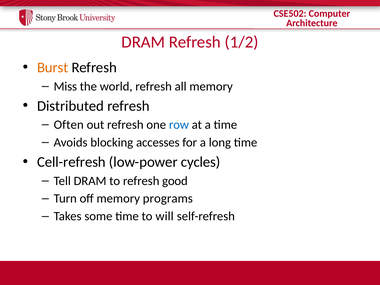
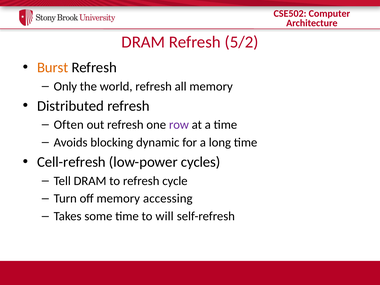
1/2: 1/2 -> 5/2 (242, 42)
Miss: Miss -> Only (65, 86)
row colour: blue -> purple (179, 125)
accesses: accesses -> dynamic (158, 142)
good: good -> cycle (175, 181)
programs: programs -> accessing (168, 199)
